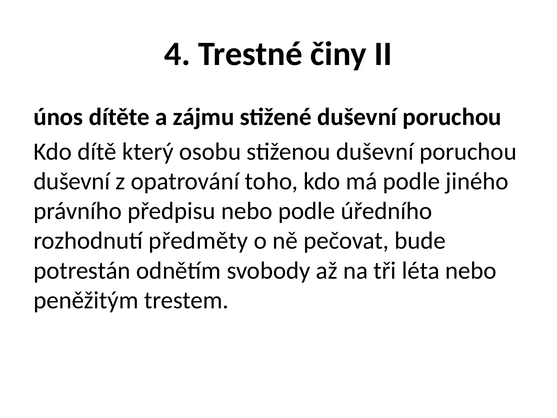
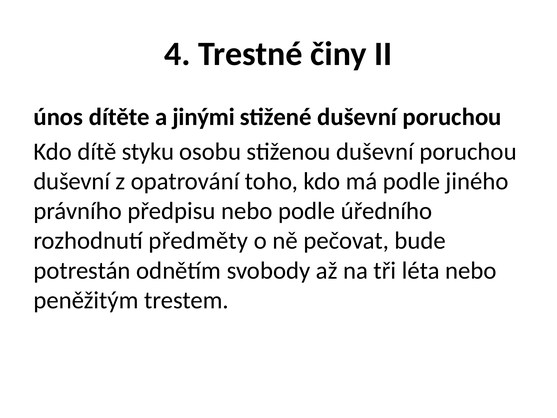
zájmu: zájmu -> jinými (204, 117)
který: který -> styku (148, 152)
